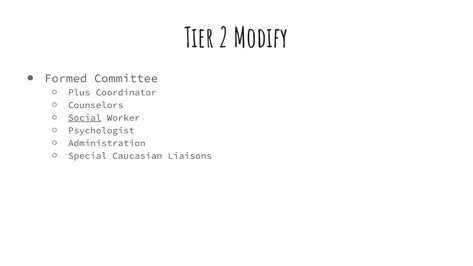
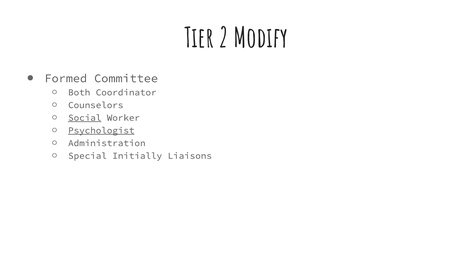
Plus: Plus -> Both (79, 92)
Psychologist underline: none -> present (101, 130)
Caucasian: Caucasian -> Initially (137, 156)
